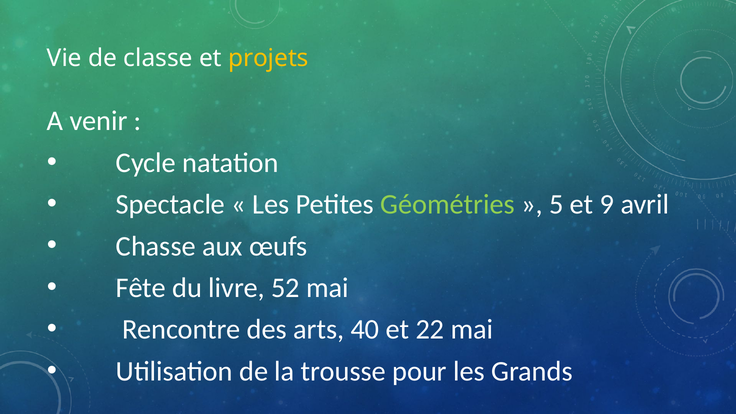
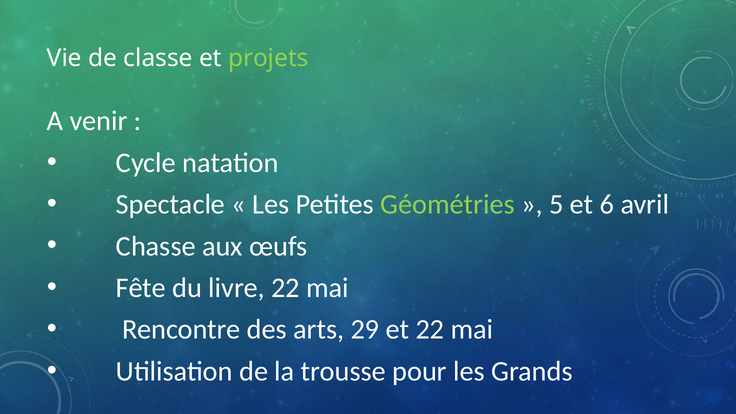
projets colour: yellow -> light green (268, 58)
9: 9 -> 6 (607, 204)
livre 52: 52 -> 22 (285, 288)
40: 40 -> 29 (365, 330)
